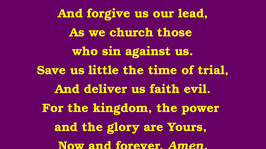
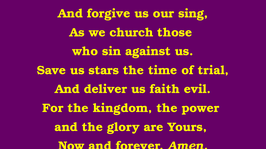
lead: lead -> sing (193, 14)
little: little -> stars (104, 71)
